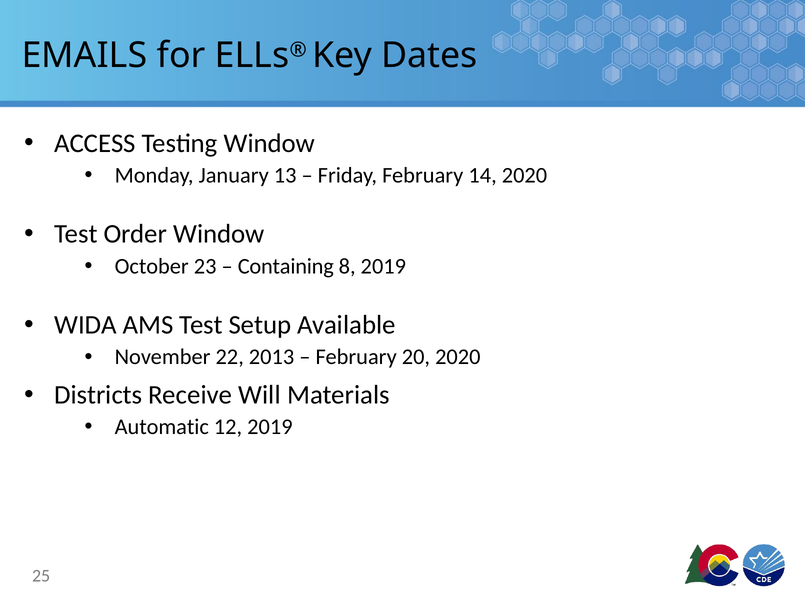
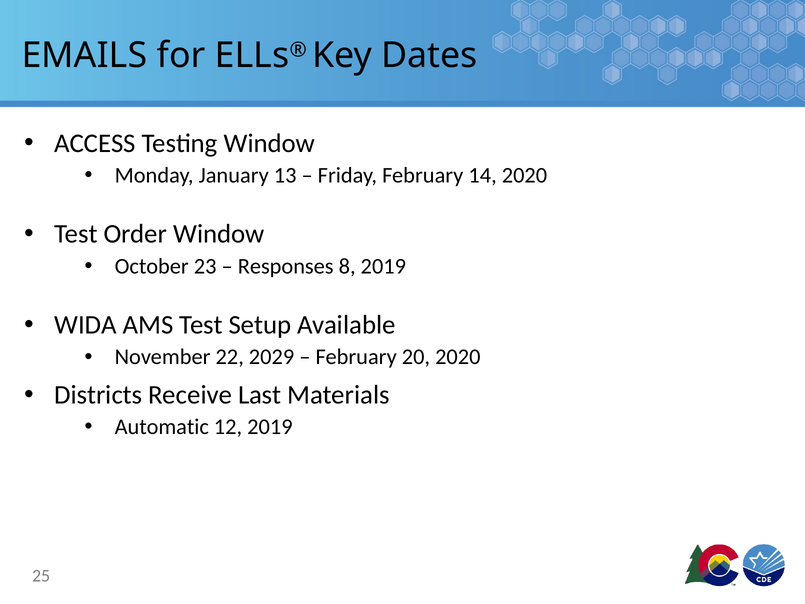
Containing: Containing -> Responses (286, 266)
2013: 2013 -> 2029 (272, 357)
Will: Will -> Last (260, 395)
